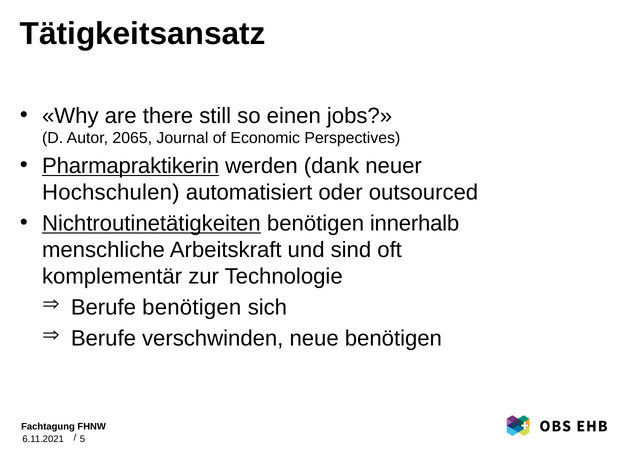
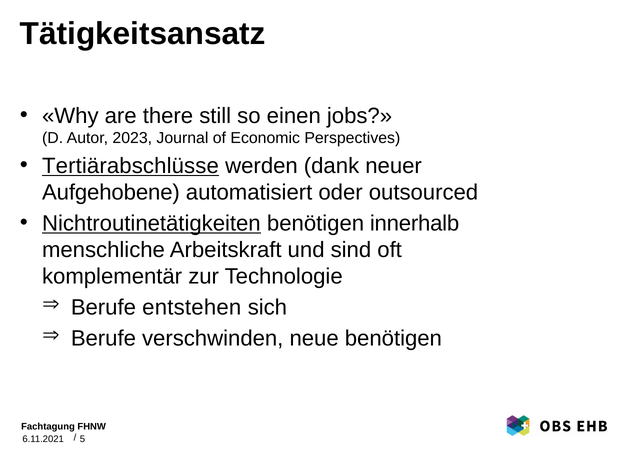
2065: 2065 -> 2023 (132, 138)
Pharmapraktikerin: Pharmapraktikerin -> Tertiärabschlüsse (130, 166)
Hochschulen: Hochschulen -> Aufgehobene (111, 192)
Berufe benötigen: benötigen -> entstehen (192, 307)
